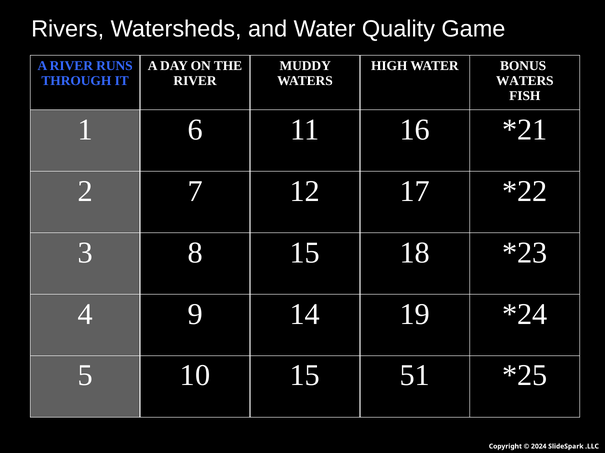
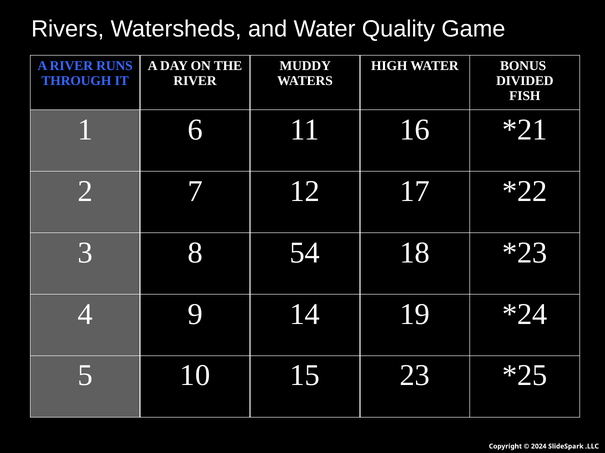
WATERS: WATERS -> DIVIDED (525, 81)
8 15: 15 -> 54 (305, 253)
51: 51 -> 23 (415, 376)
